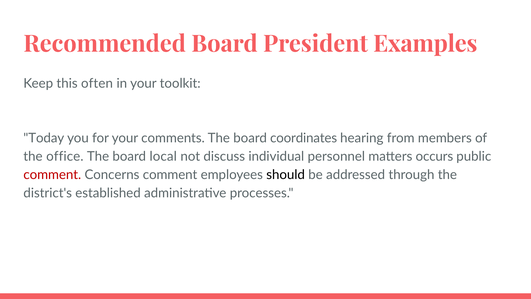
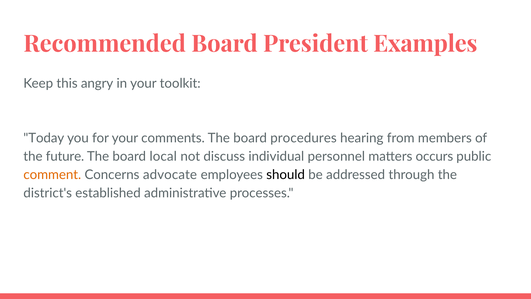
often: often -> angry (97, 84)
coordinates: coordinates -> procedures (303, 138)
office: office -> future (65, 156)
comment colour: red -> orange (52, 174)
Concerns comment: comment -> advocate (170, 174)
